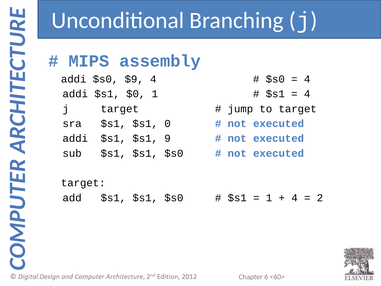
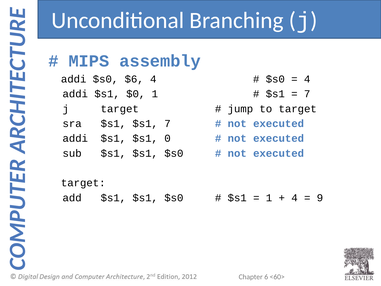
$9: $9 -> $6 (134, 79)
4: 4 -> 7 (307, 94)
$s1 0: 0 -> 7 (167, 124)
9: 9 -> 0 (167, 138)
2: 2 -> 9 (320, 198)
